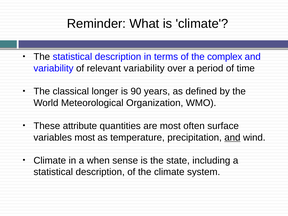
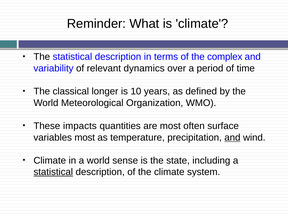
relevant variability: variability -> dynamics (144, 68)
90: 90 -> 10 (136, 91)
attribute: attribute -> impacts (80, 126)
a when: when -> world (98, 161)
statistical underline: none -> present (53, 172)
